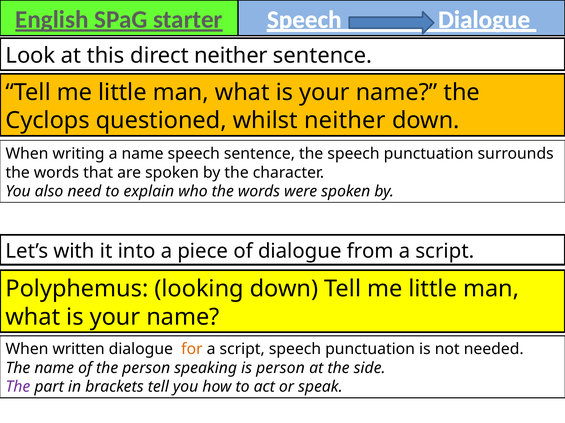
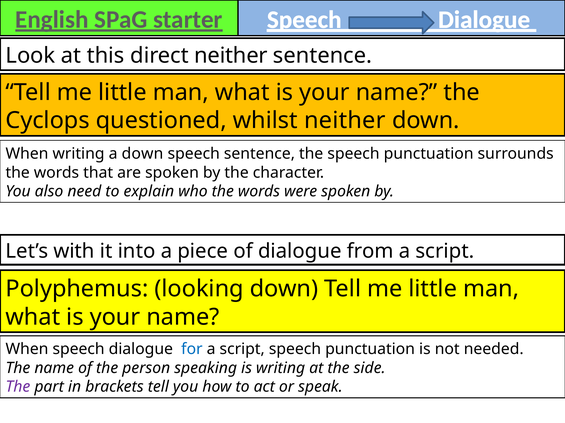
a name: name -> down (142, 154)
When written: written -> speech (79, 350)
for colour: orange -> blue (192, 350)
is person: person -> writing (281, 369)
